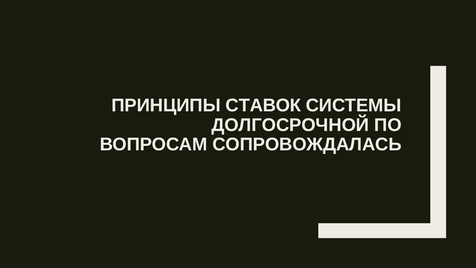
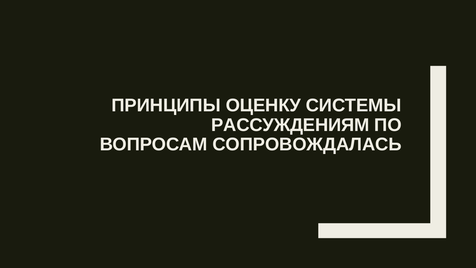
СТАВОК: СТАВОК -> ОЦЕНКУ (263, 105)
ДОЛГОСРОЧНОЙ: ДОЛГОСРОЧНОЙ -> РАССУЖДЕНИЯМ (290, 125)
